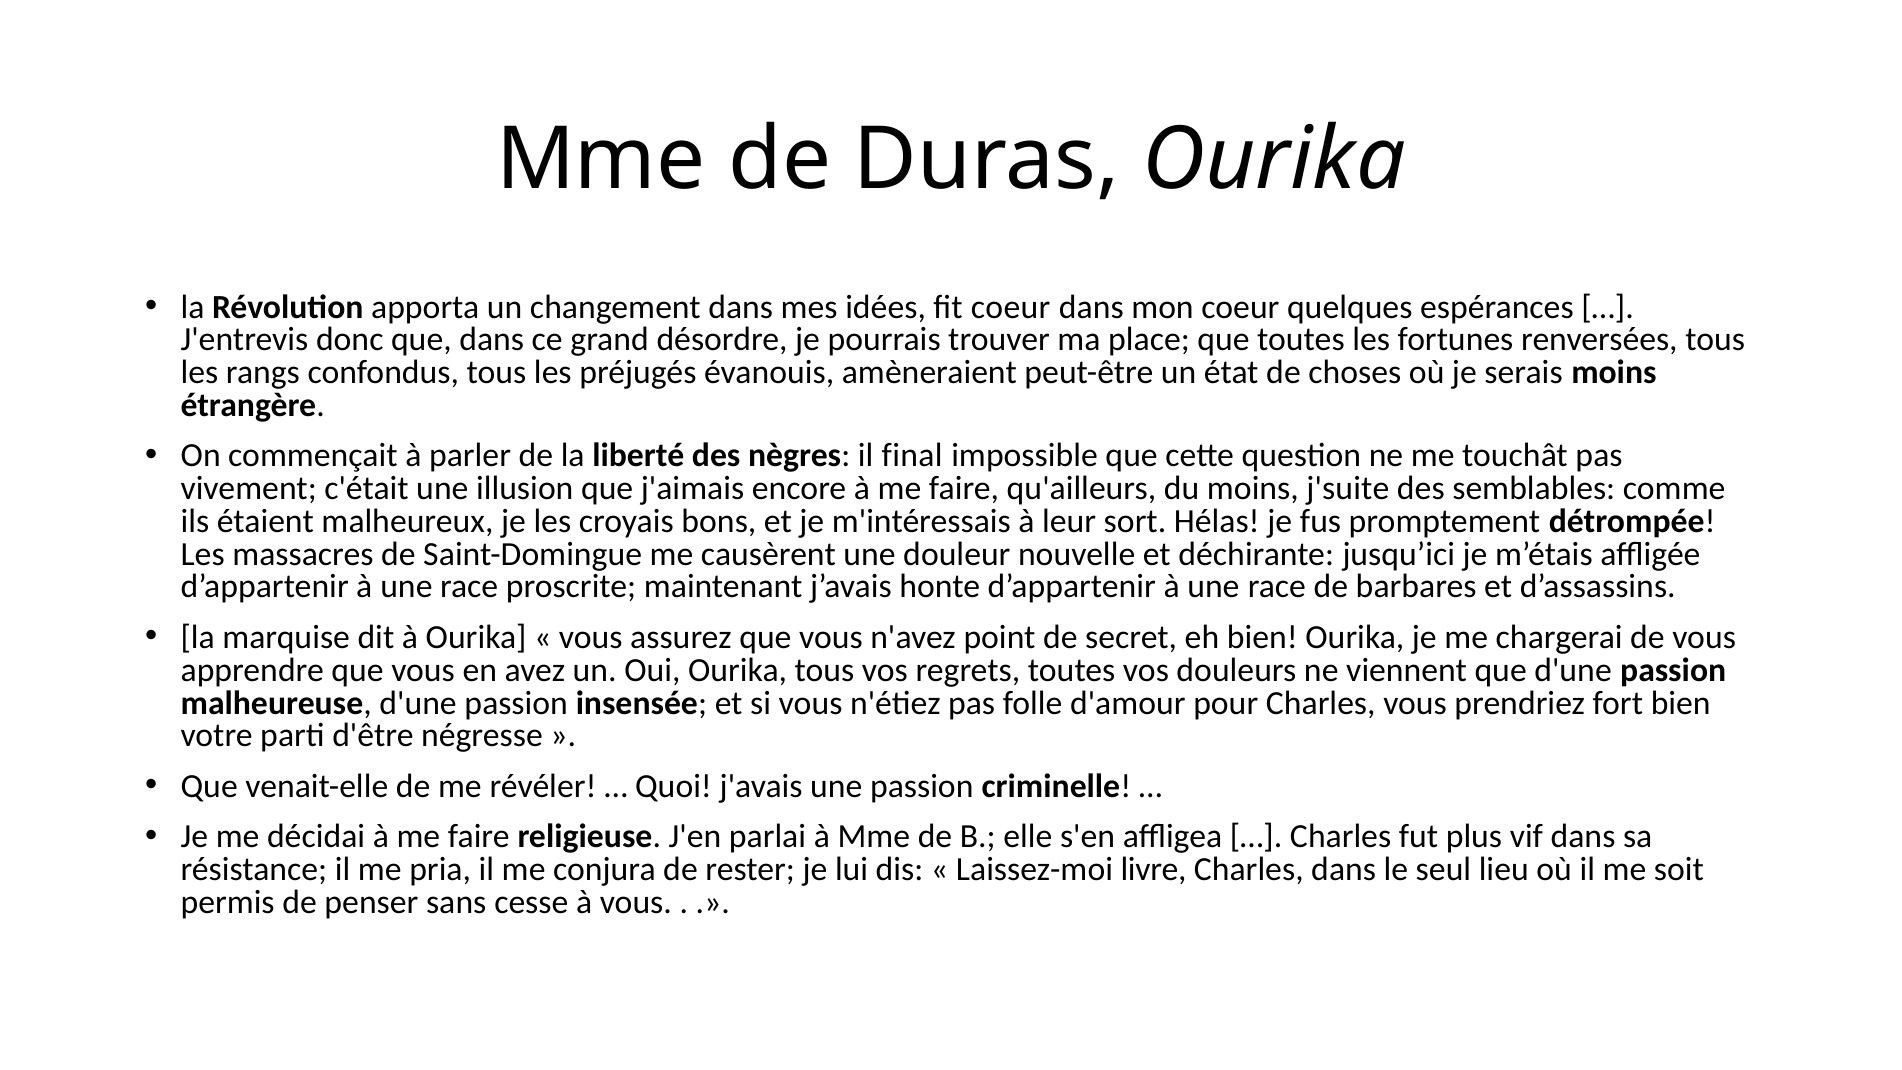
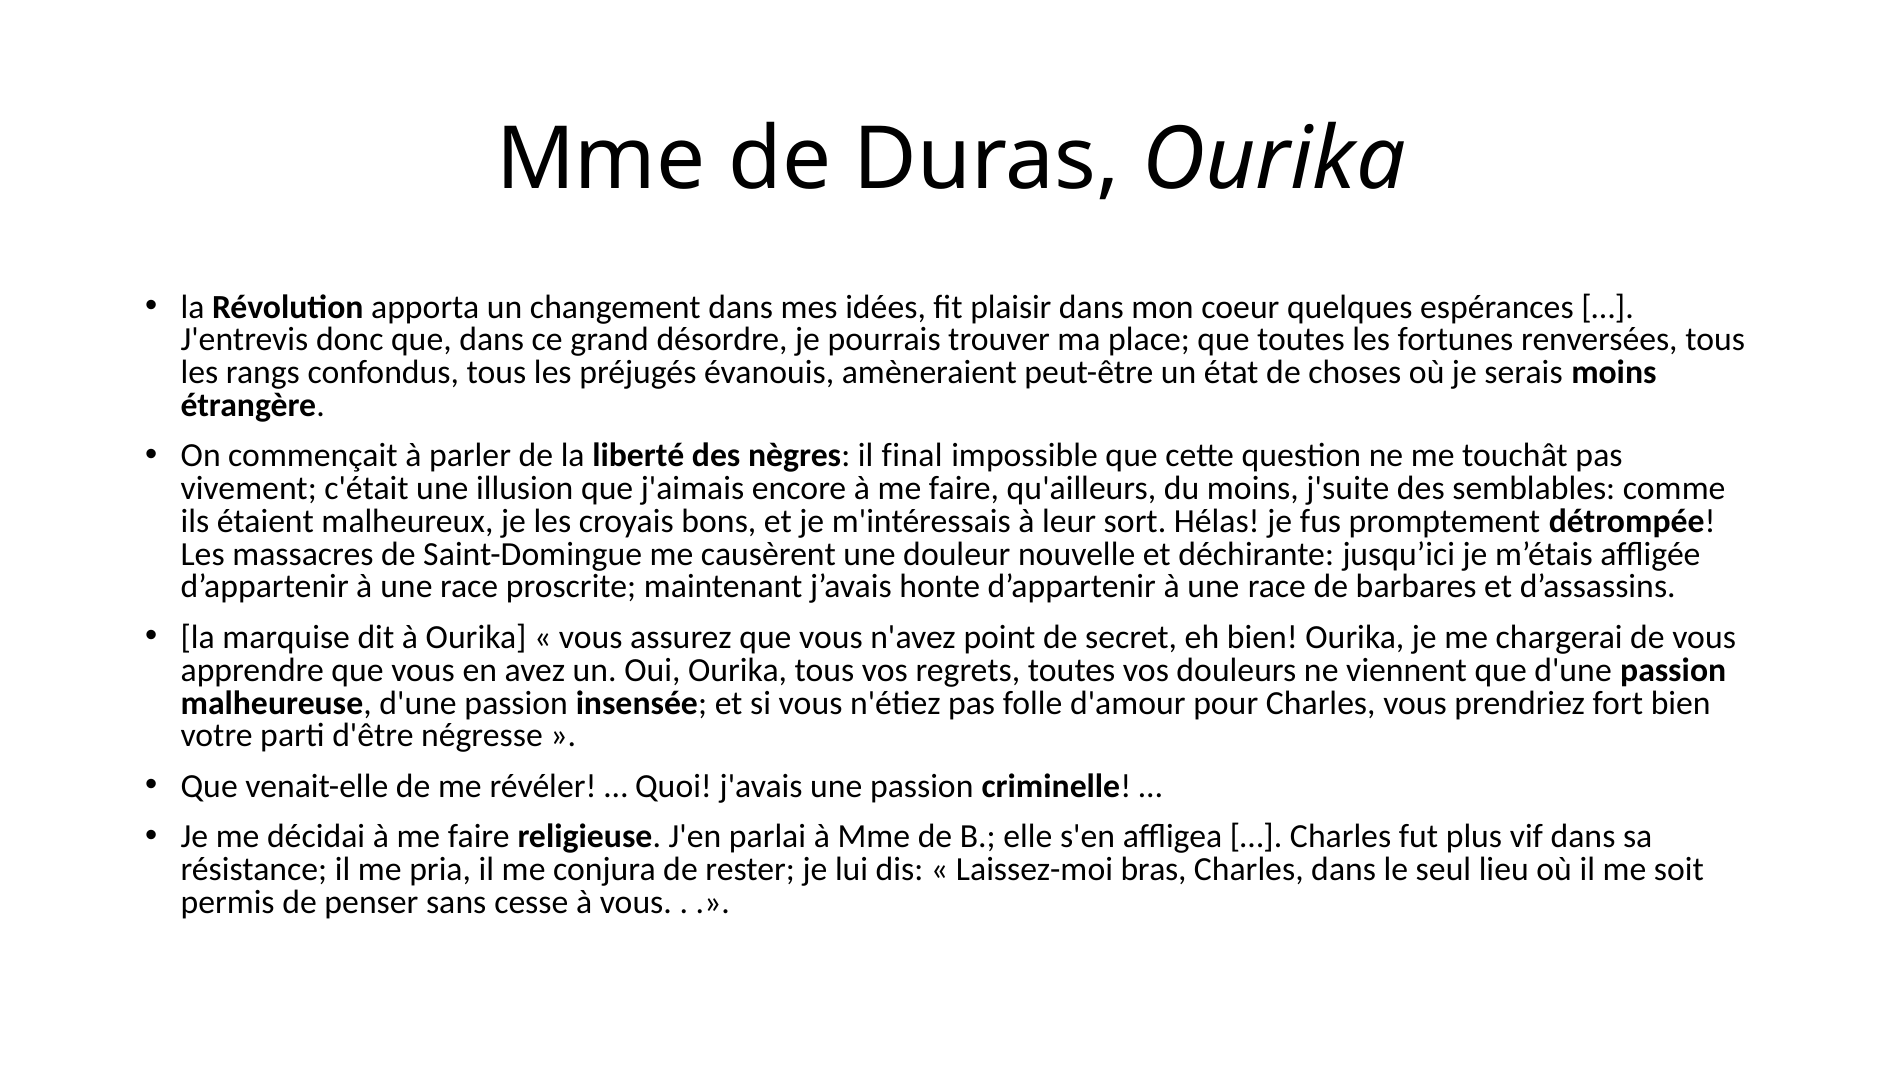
fit coeur: coeur -> plaisir (1011, 307)
livre: livre -> bras (1154, 869)
